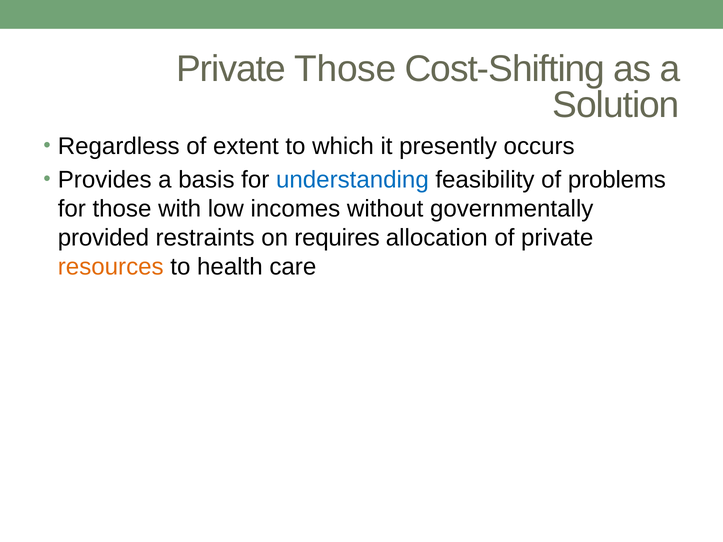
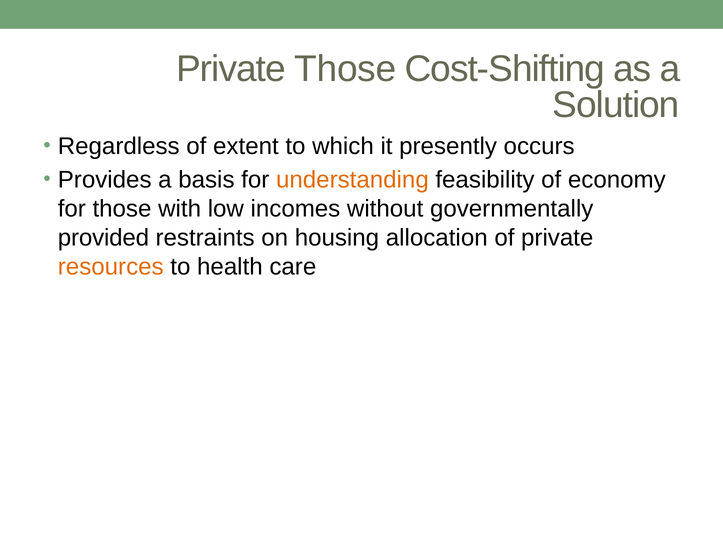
understanding colour: blue -> orange (352, 180)
problems: problems -> economy (617, 180)
requires: requires -> housing (337, 238)
